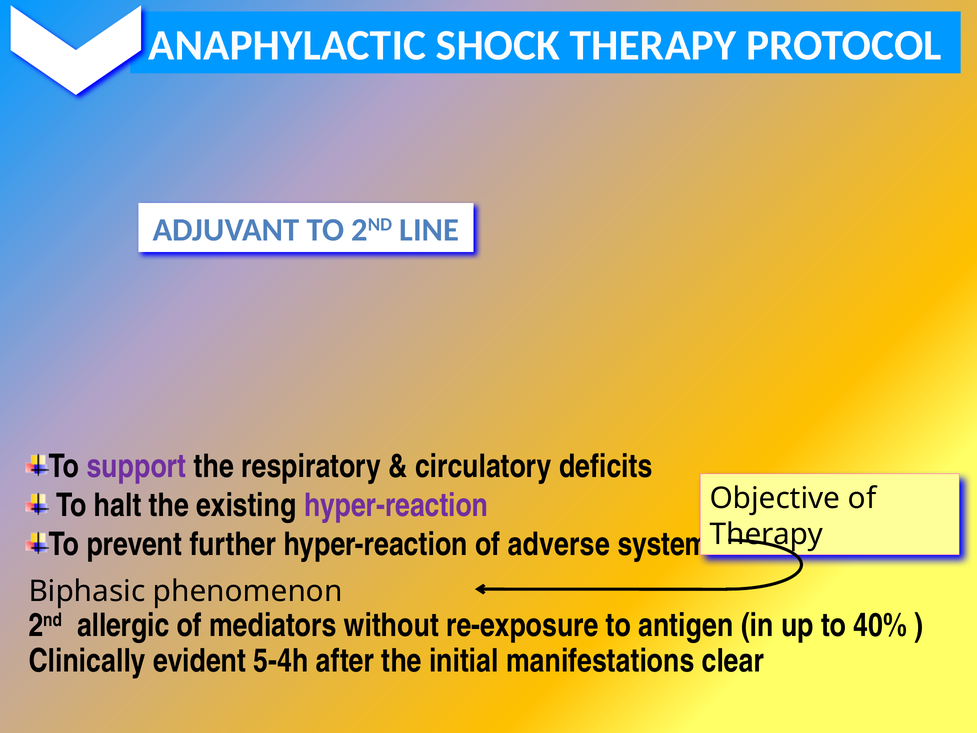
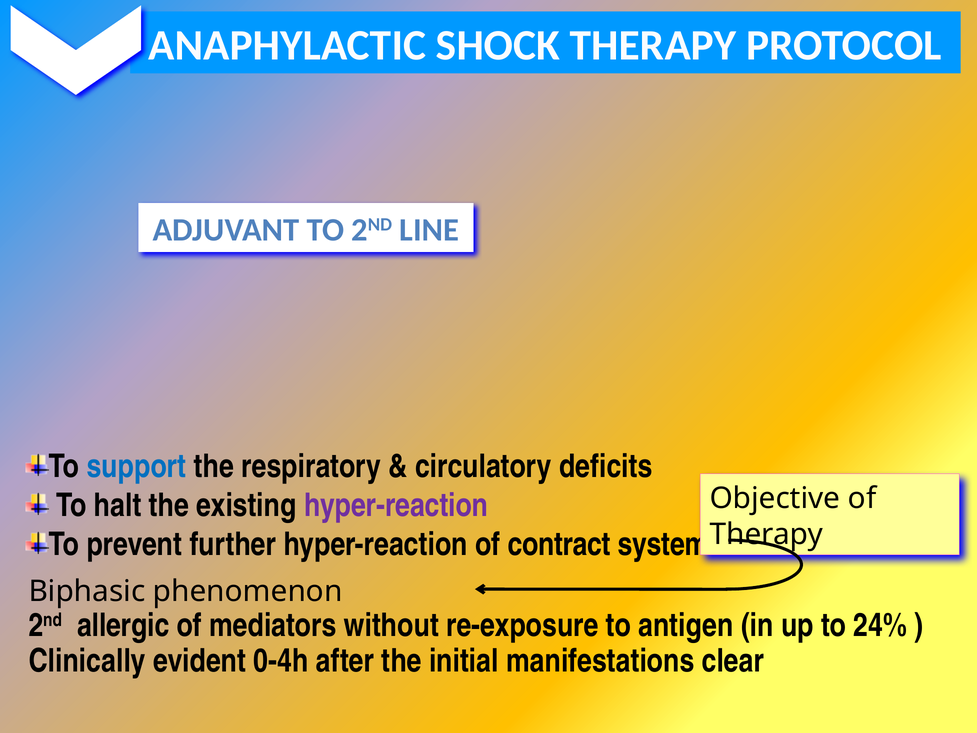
support colour: purple -> blue (136, 466)
adverse: adverse -> contract (559, 544)
40%: 40% -> 24% (880, 625)
5-4h: 5-4h -> 0-4h (281, 661)
